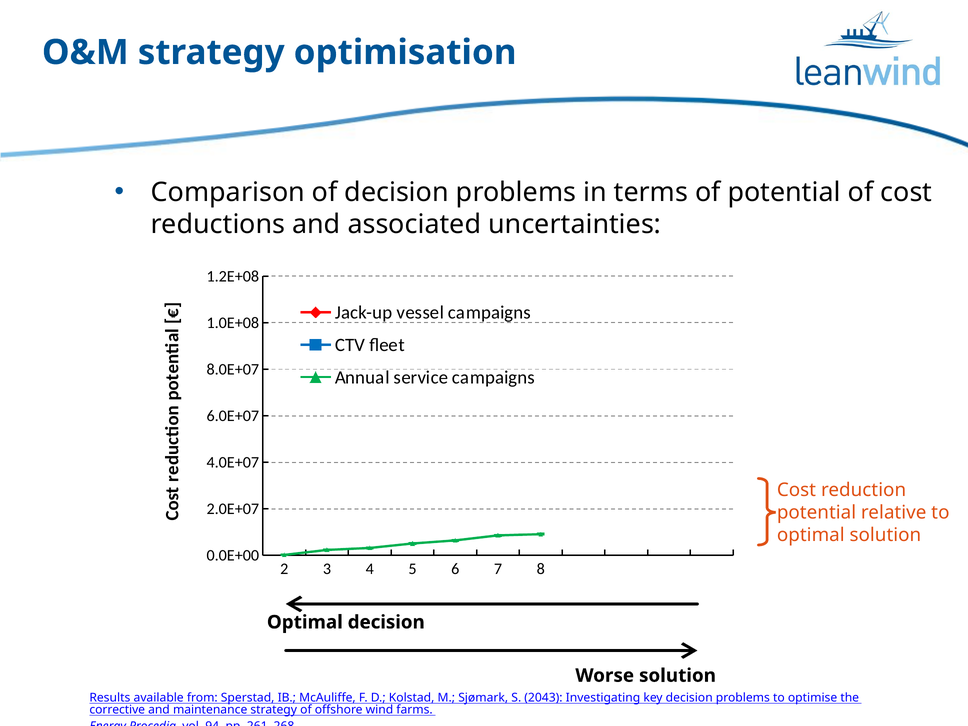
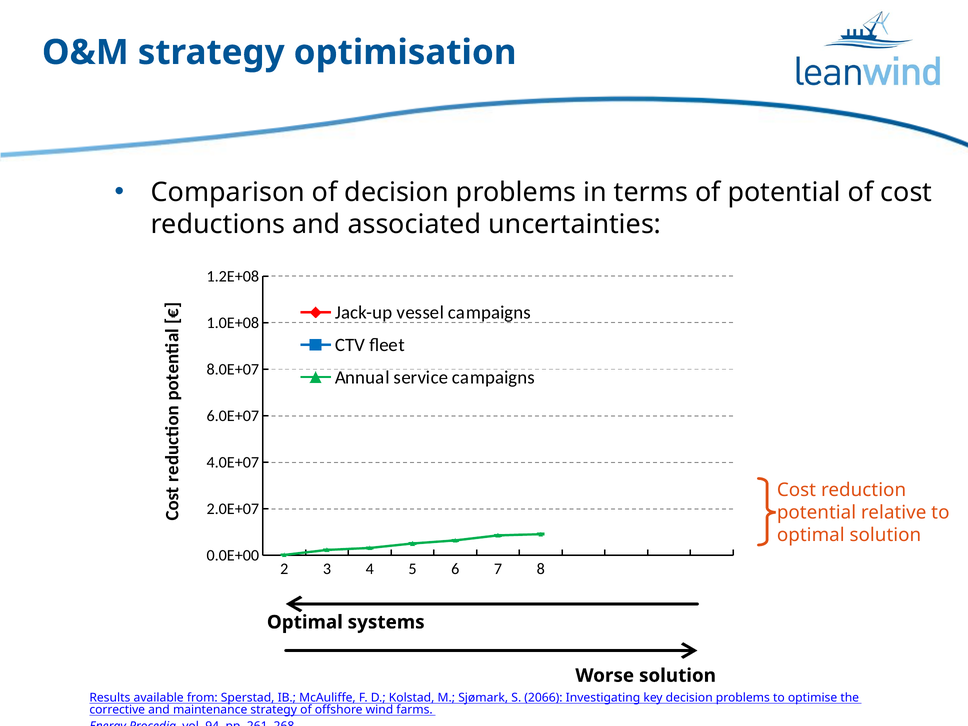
Optimal decision: decision -> systems (386, 622)
2043: 2043 -> 2066 (543, 698)
